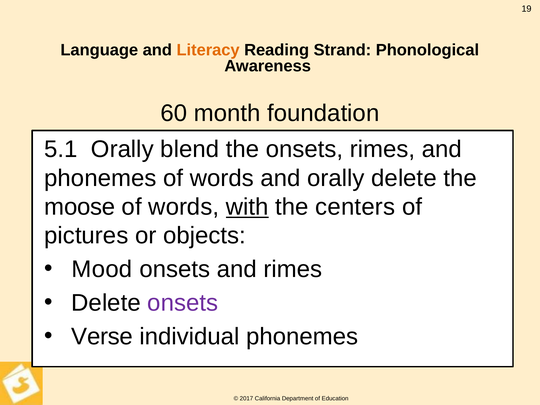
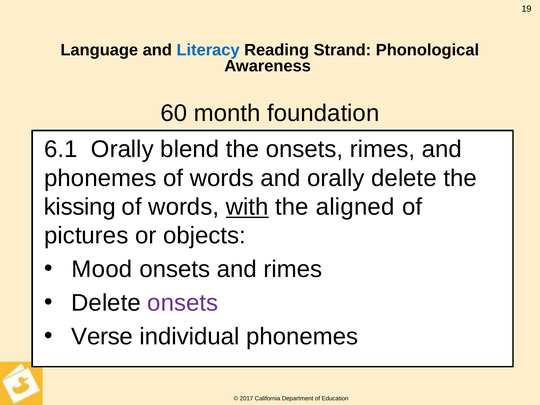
Literacy colour: orange -> blue (208, 50)
5.1: 5.1 -> 6.1 (61, 149)
moose: moose -> kissing (80, 207)
centers: centers -> aligned (355, 207)
